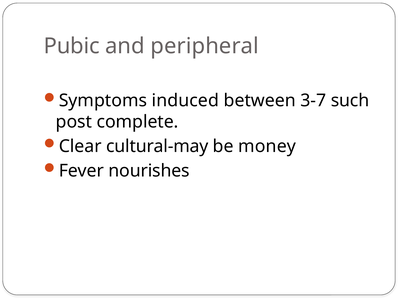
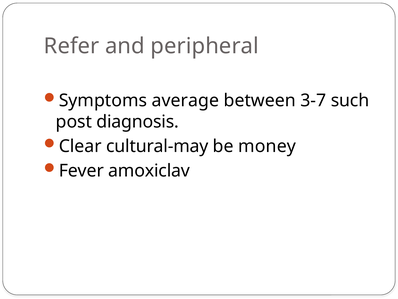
Pubic: Pubic -> Refer (72, 46)
induced: induced -> average (185, 100)
complete: complete -> diagnosis (138, 122)
nourishes: nourishes -> amoxiclav (149, 171)
